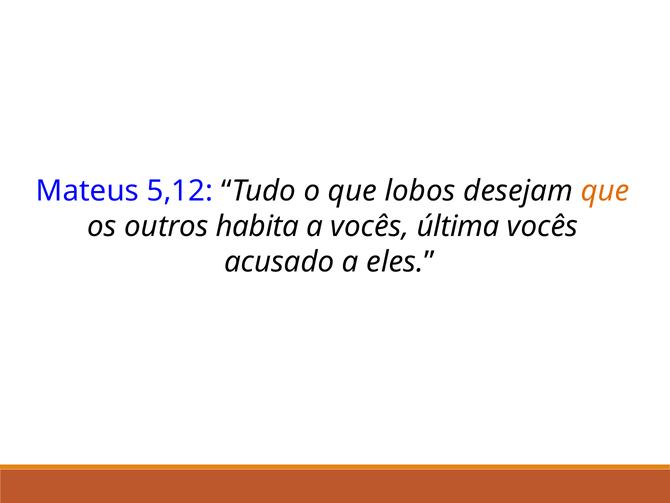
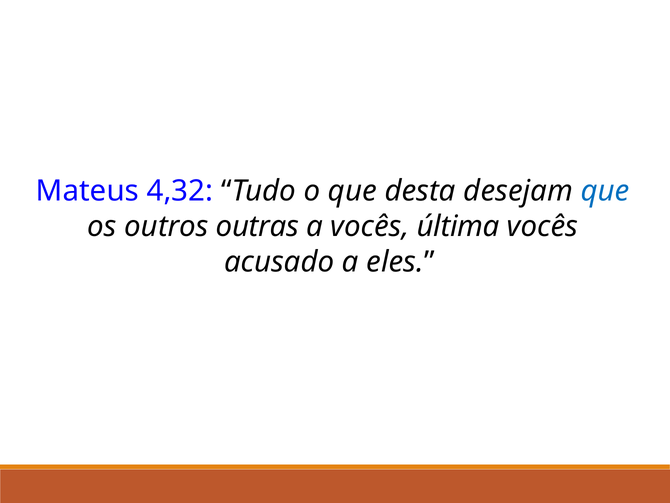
5,12: 5,12 -> 4,32 (180, 191)
lobos: lobos -> desta (420, 191)
que colour: orange -> blue (605, 191)
habita: habita -> outras (257, 226)
